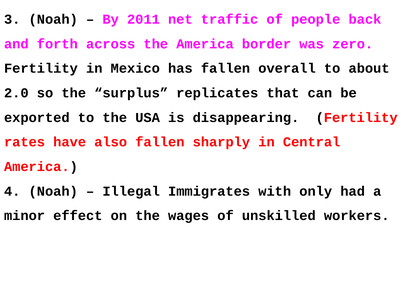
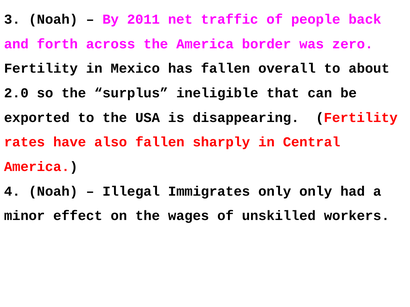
replicates: replicates -> ineligible (217, 93)
Immigrates with: with -> only (275, 192)
